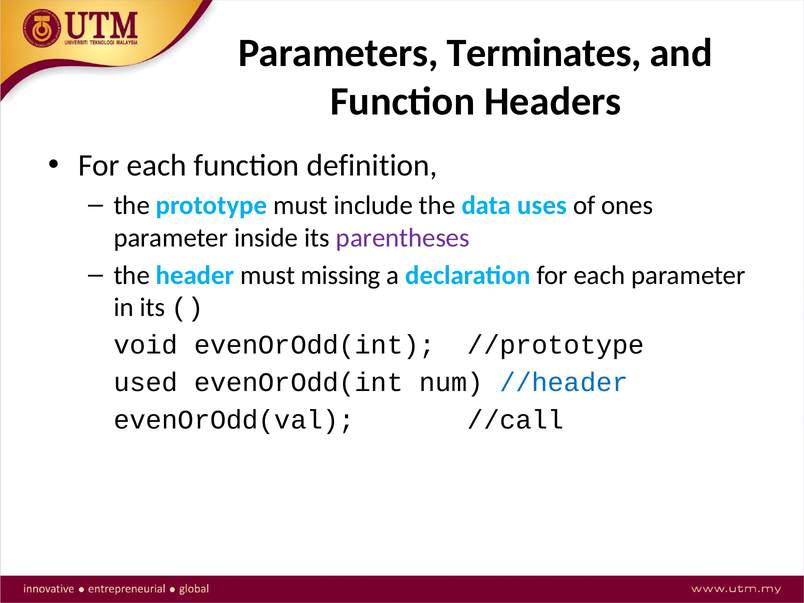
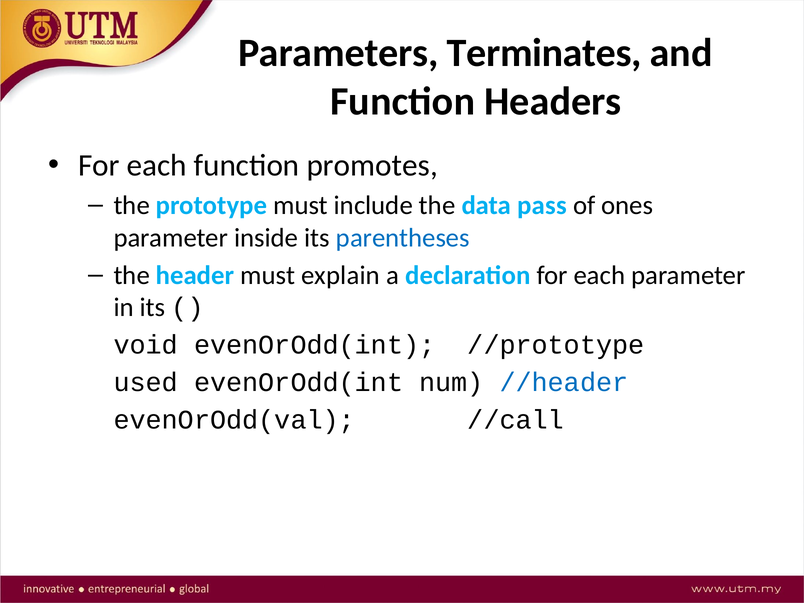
definition: definition -> promotes (372, 166)
uses: uses -> pass (542, 206)
parentheses colour: purple -> blue (403, 238)
missing: missing -> explain (340, 275)
